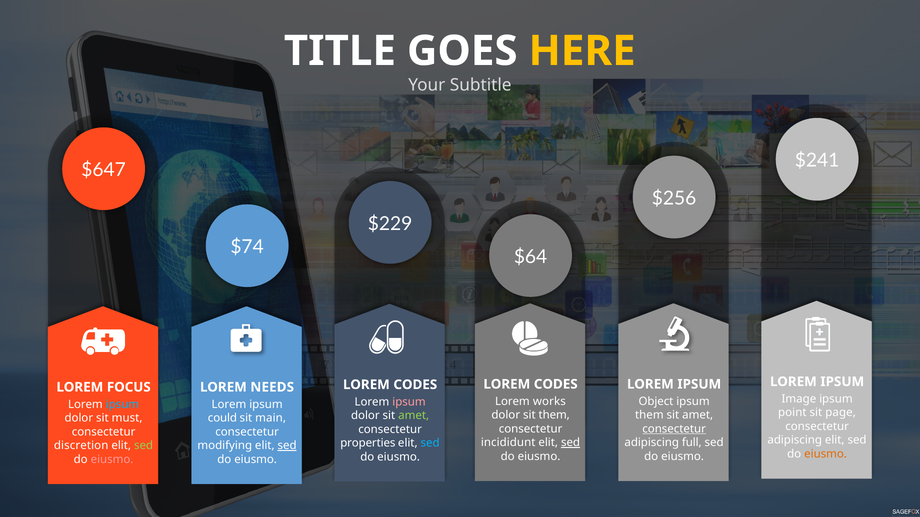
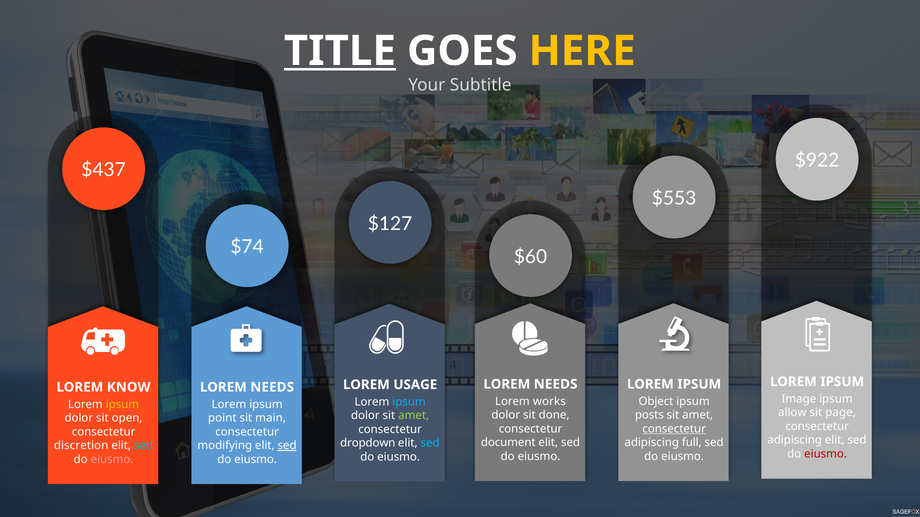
TITLE underline: none -> present (340, 51)
$241: $241 -> $922 (817, 161)
$647: $647 -> $437 (104, 170)
$256: $256 -> $553 (674, 199)
$229: $229 -> $127 (390, 224)
$64: $64 -> $60 (531, 257)
CODES: CODES -> NEEDS (556, 385)
CODES: CODES -> USAGE (415, 385)
FOCUS: FOCUS -> KNOW (129, 388)
ipsum colour: pink -> light blue (409, 402)
ipsum colour: light blue -> yellow (122, 405)
point: point -> allow (792, 413)
sit them: them -> done (554, 415)
them: them -> posts (649, 415)
must: must -> open (127, 418)
could: could -> point (222, 418)
incididunt: incididunt -> document (508, 443)
sed underline: present -> none (571, 443)
properties: properties -> dropdown (368, 444)
sed colour: light green -> light blue (144, 446)
eiusmo colour: orange -> red (826, 454)
